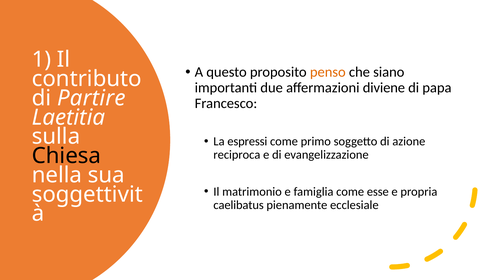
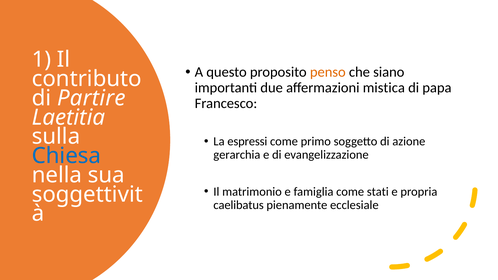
diviene: diviene -> mistica (384, 88)
Chiesa colour: black -> blue (66, 156)
reciproca: reciproca -> gerarchia (237, 155)
esse: esse -> stati (378, 192)
